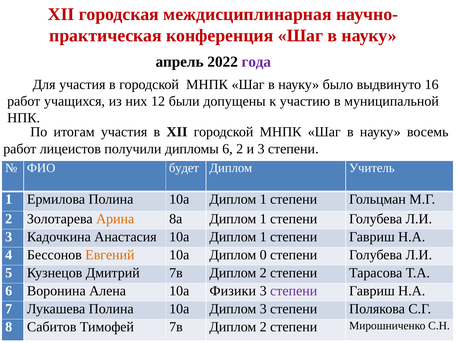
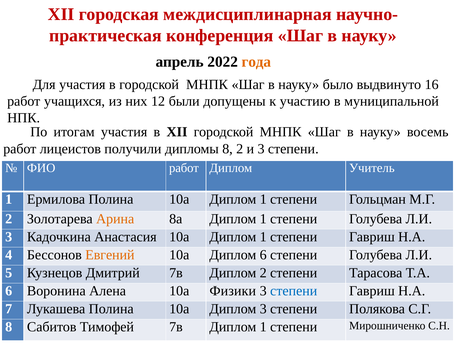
года colour: purple -> orange (256, 62)
дипломы 6: 6 -> 8 (227, 149)
ФИО будет: будет -> работ (184, 168)
Диплом 0: 0 -> 6 (263, 255)
степени colour: purple -> blue (294, 291)
Тимофей 7в Диплом 2: 2 -> 1 (263, 327)
